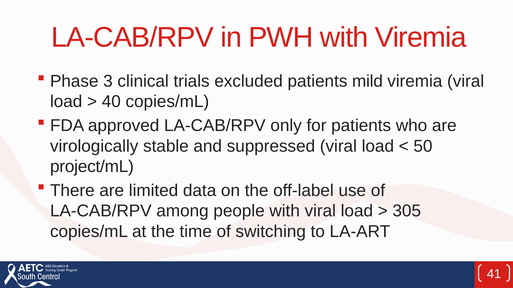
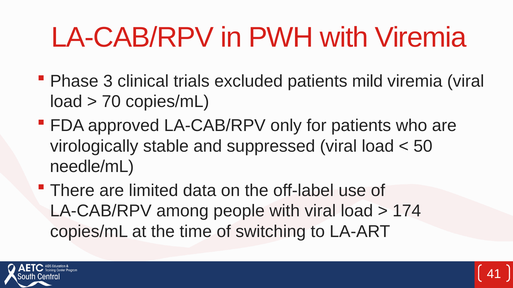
40: 40 -> 70 (111, 102)
project/mL: project/mL -> needle/mL (92, 167)
305: 305 -> 174 (407, 211)
